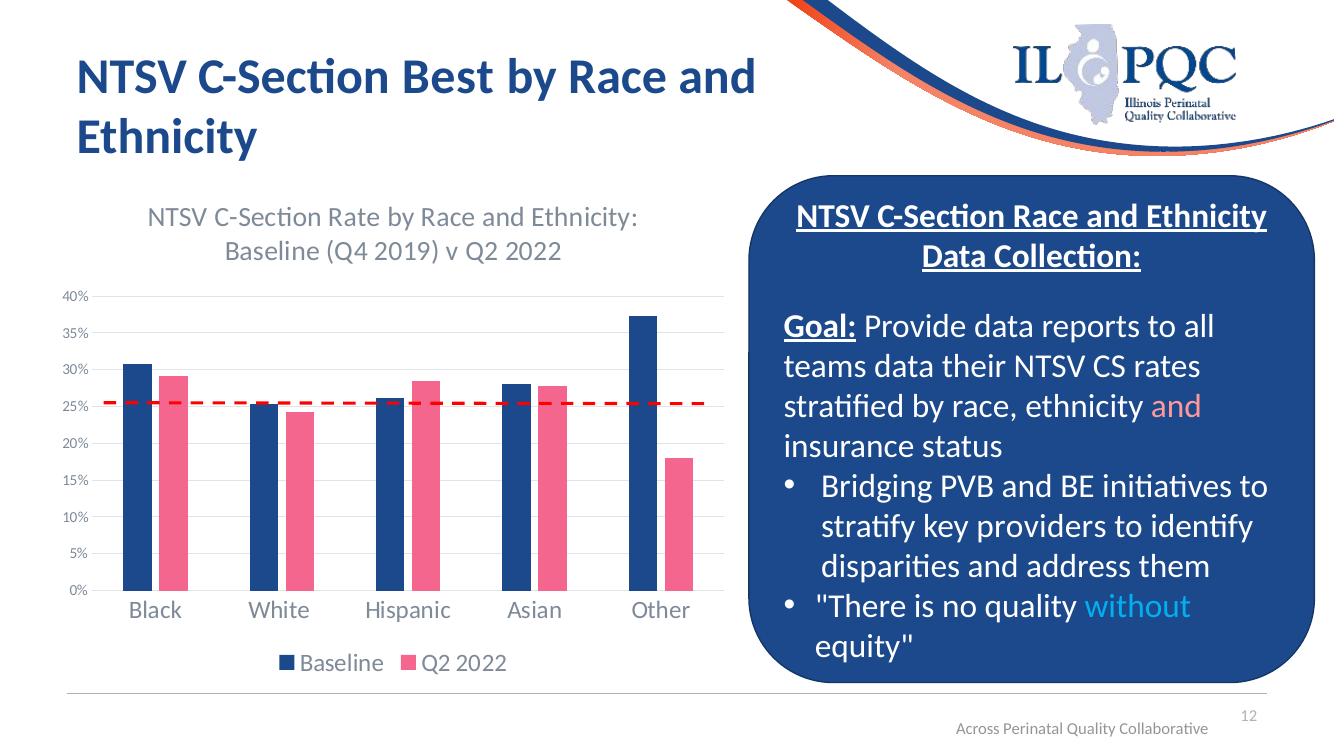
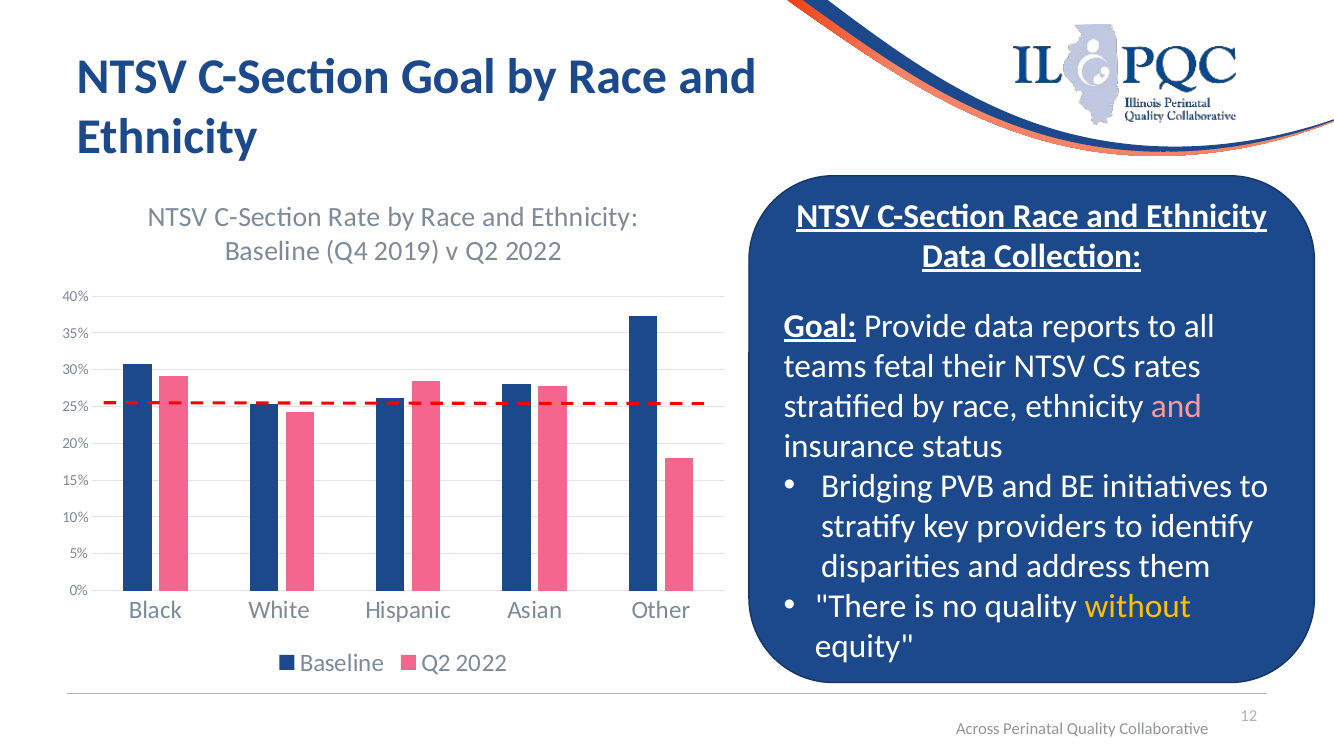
C-Section Best: Best -> Goal (448, 77)
teams data: data -> fetal (904, 367)
without colour: light blue -> yellow (1138, 607)
